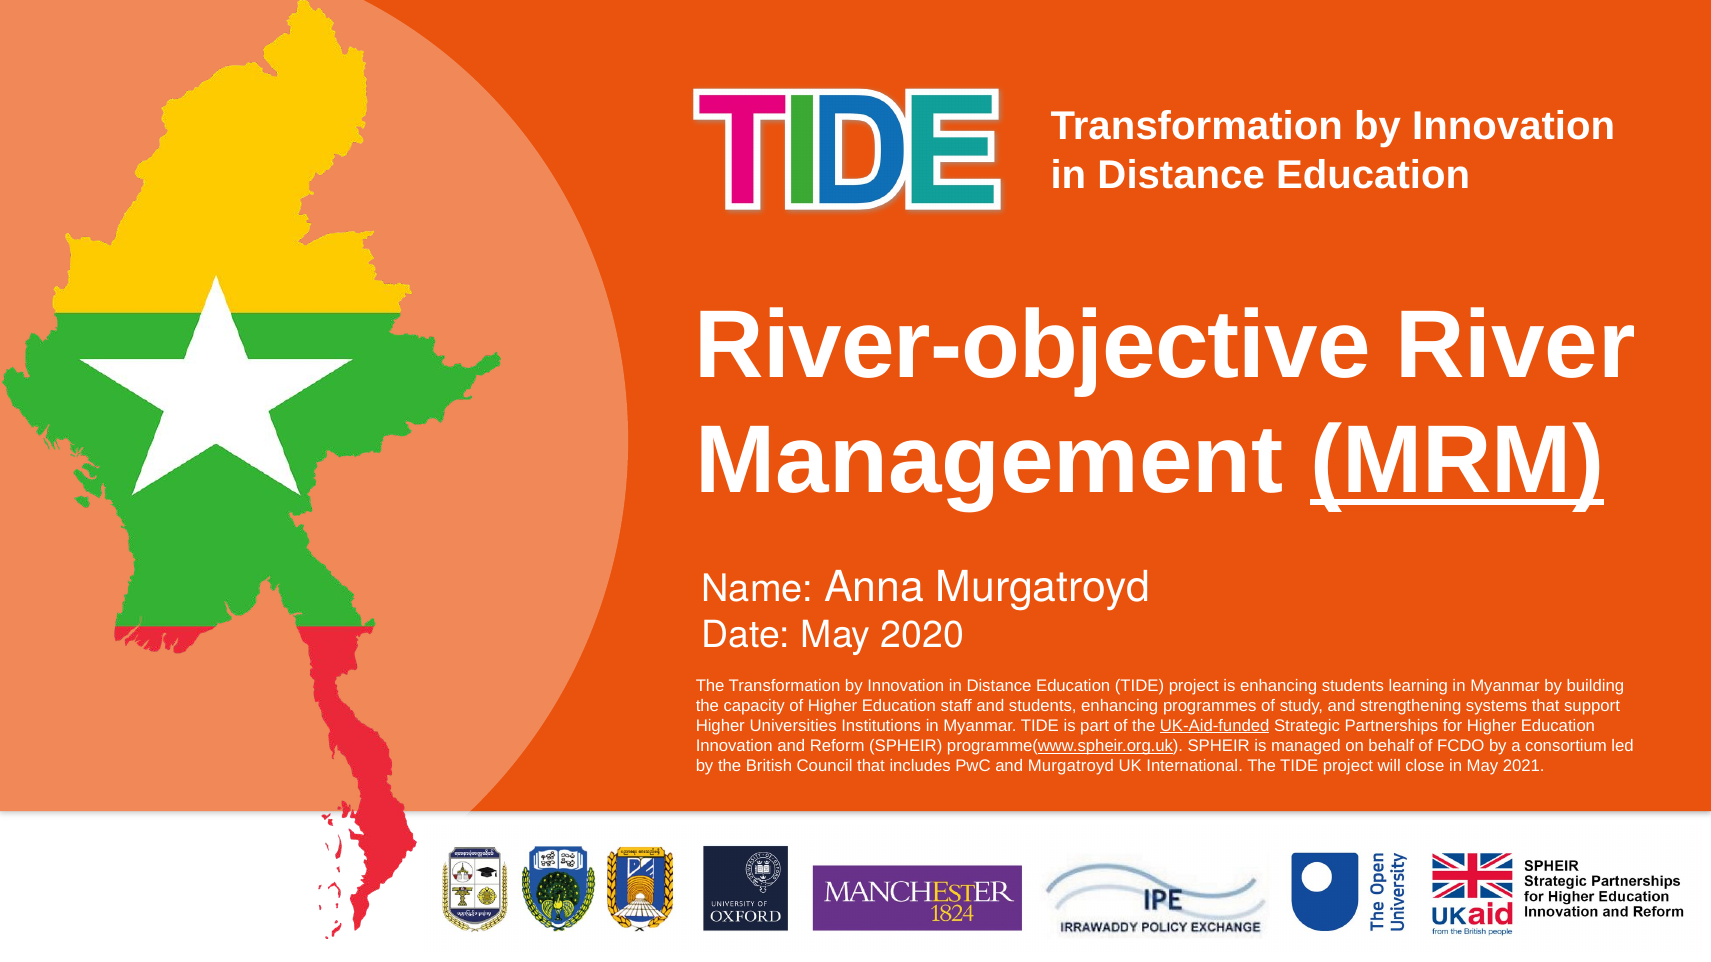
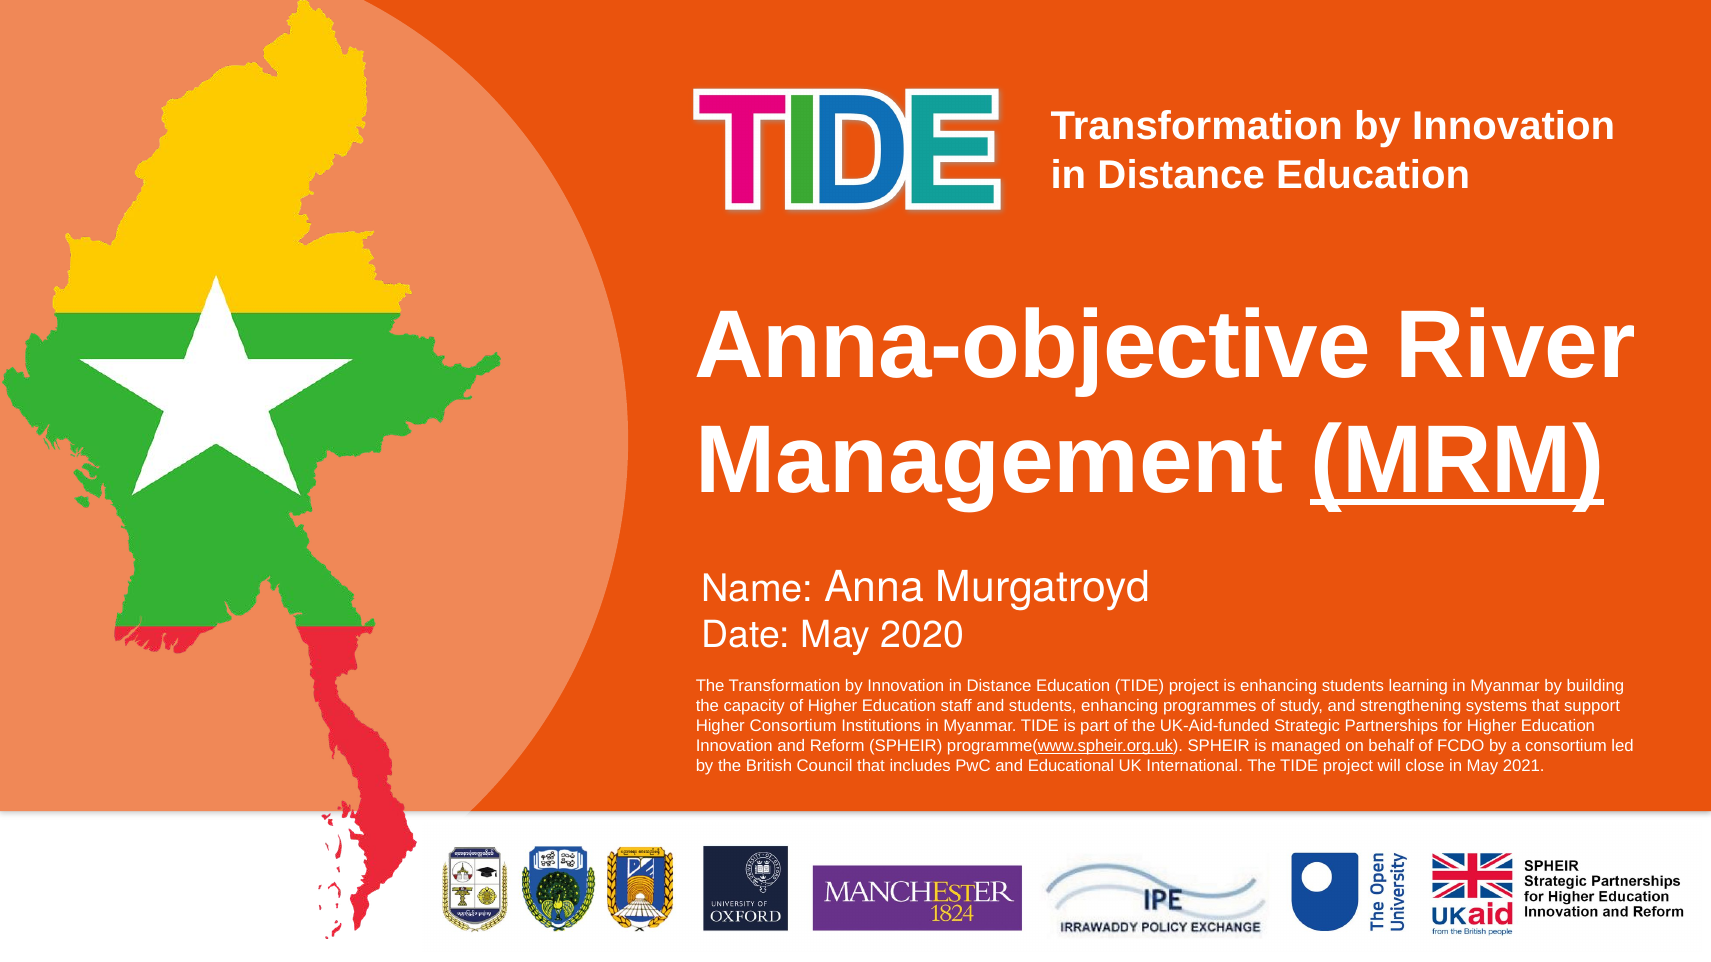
River-objective: River-objective -> Anna-objective (1033, 346)
Higher Universities: Universities -> Consortium (793, 726)
UK-Aid-funded underline: present -> none (1215, 726)
and Murgatroyd: Murgatroyd -> Educational (1071, 766)
